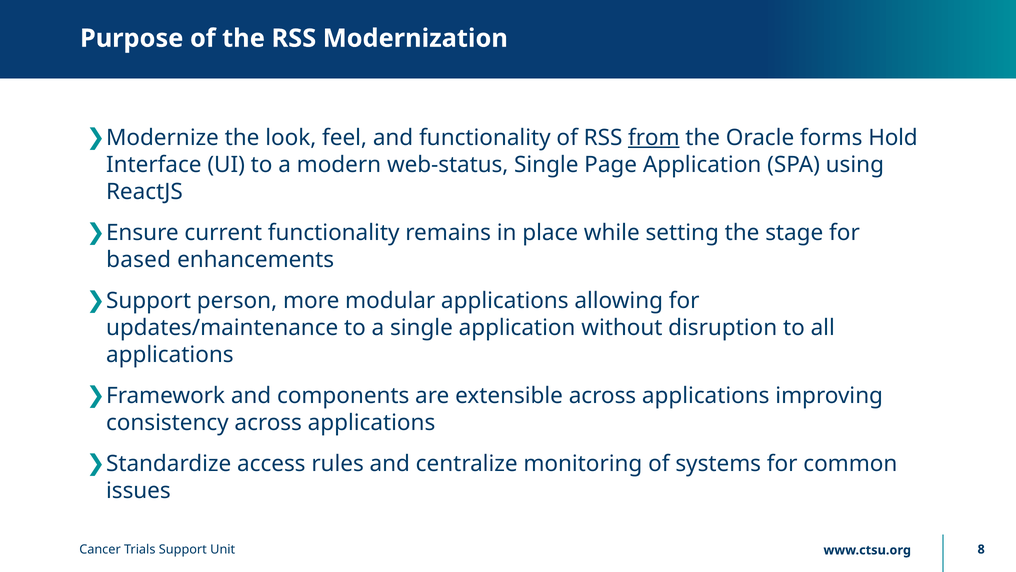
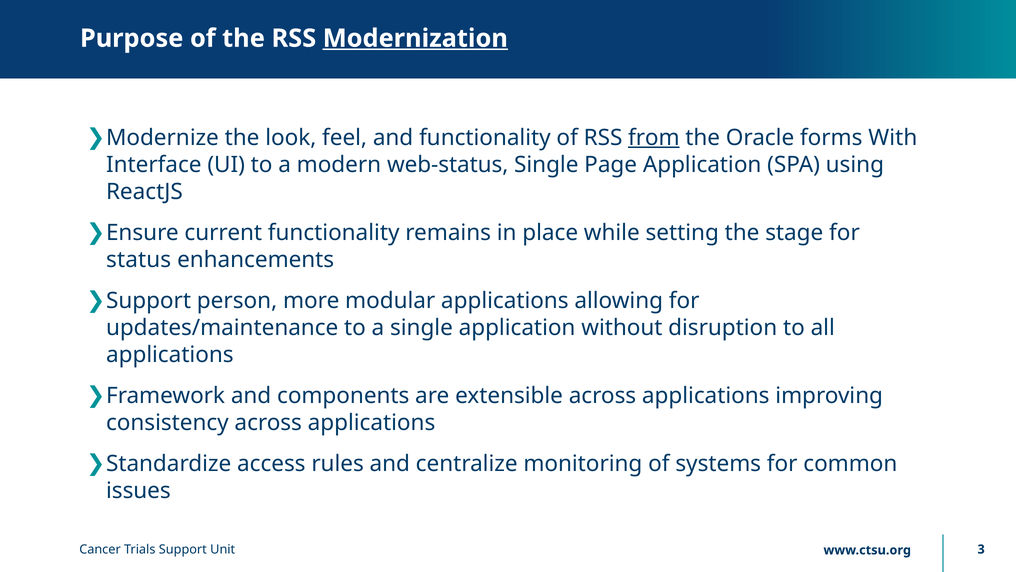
Modernization underline: none -> present (415, 38)
Hold: Hold -> With (893, 137)
based: based -> status (139, 260)
8: 8 -> 3 (981, 549)
